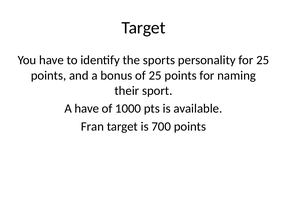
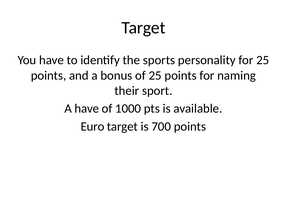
Fran: Fran -> Euro (92, 127)
